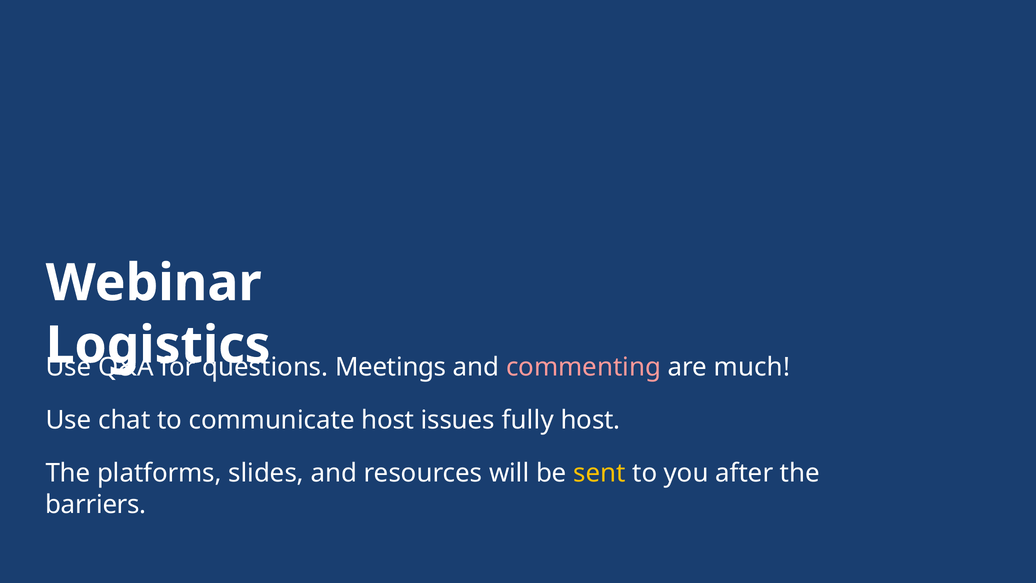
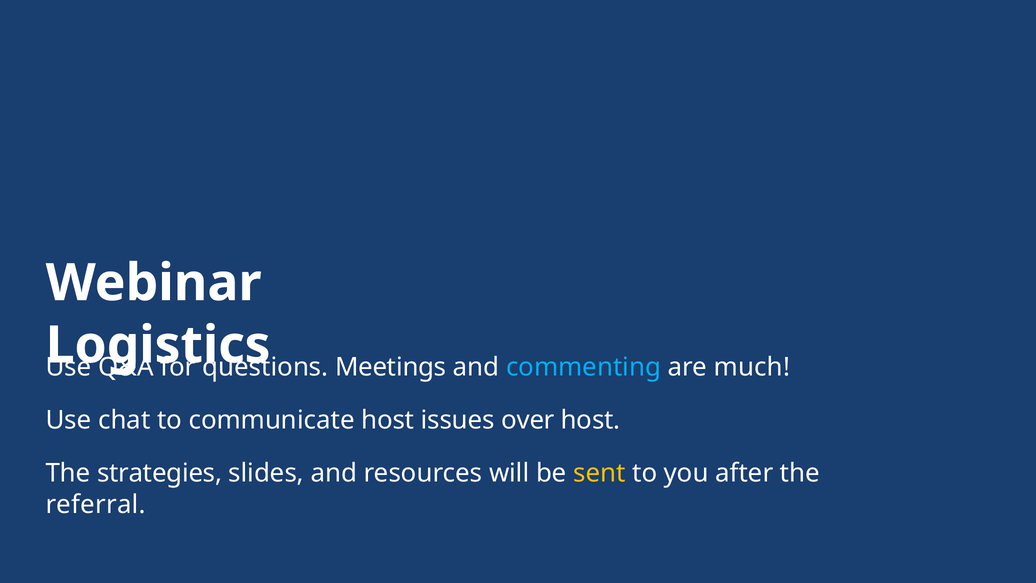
commenting colour: pink -> light blue (583, 367)
fully: fully -> over (528, 420)
platforms: platforms -> strategies (159, 473)
barriers: barriers -> referral (96, 504)
